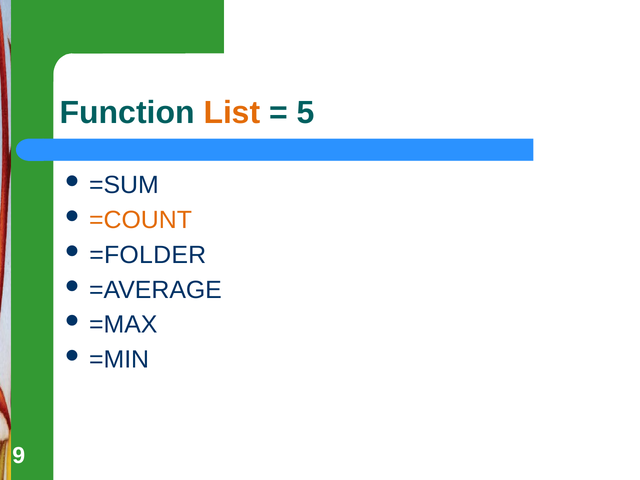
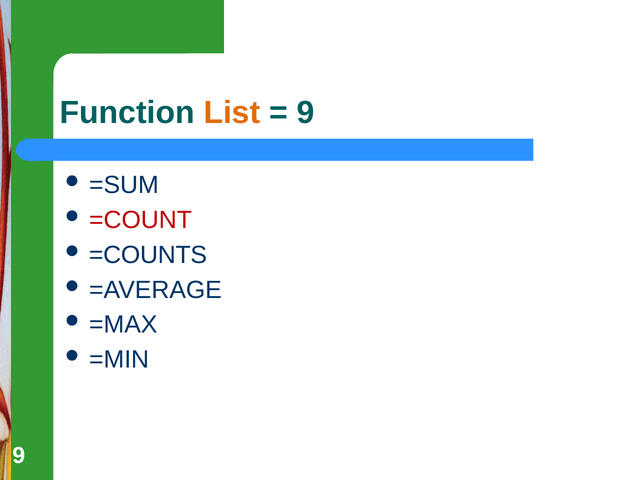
5: 5 -> 9 (306, 113)
=COUNT colour: orange -> red (141, 220)
=FOLDER: =FOLDER -> =COUNTS (148, 255)
